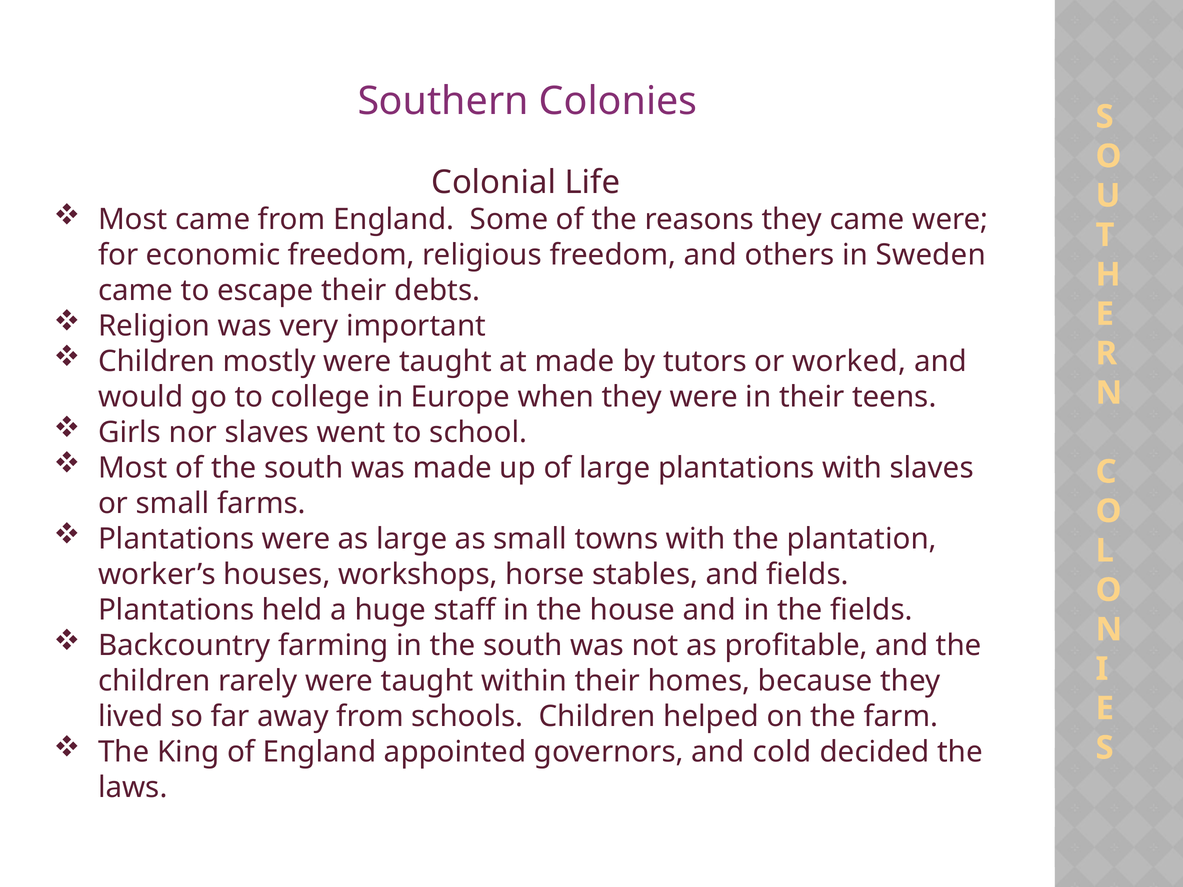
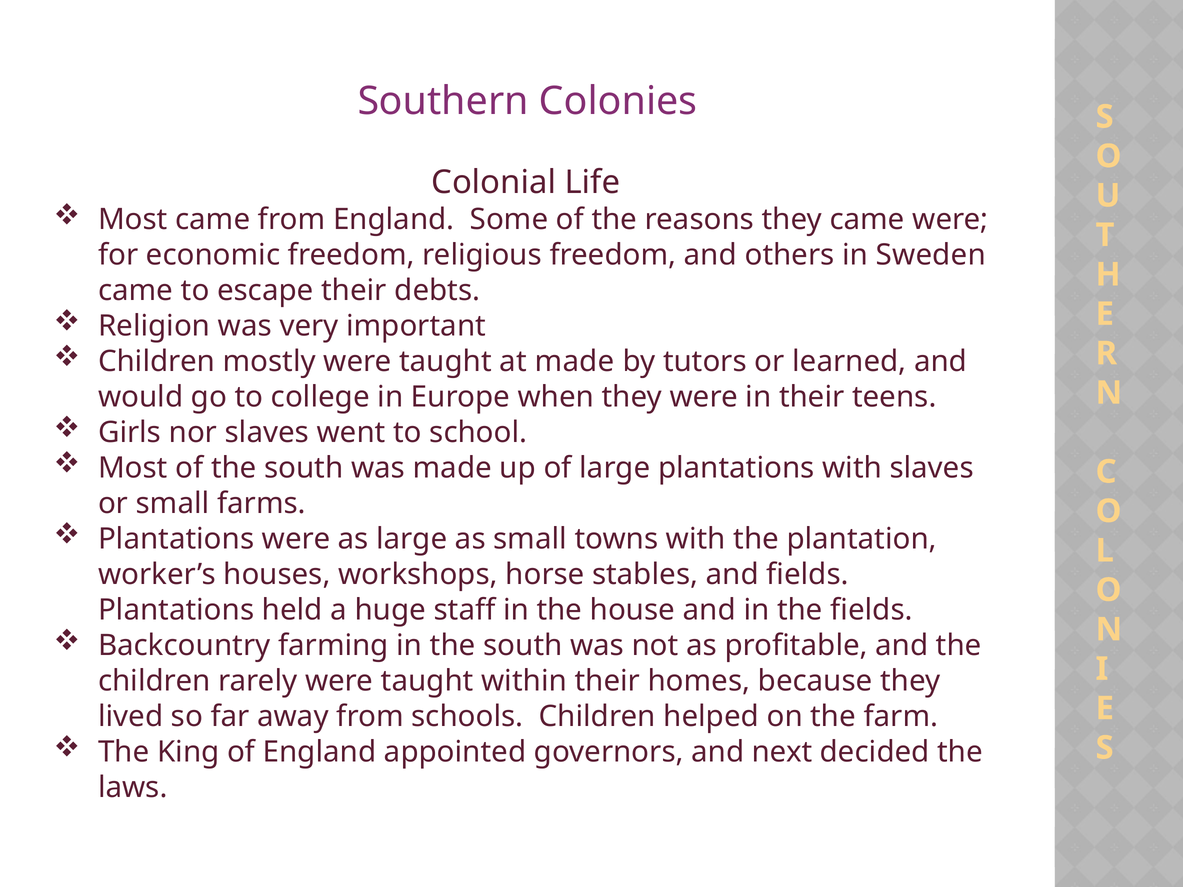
worked: worked -> learned (849, 362)
cold: cold -> next (782, 752)
